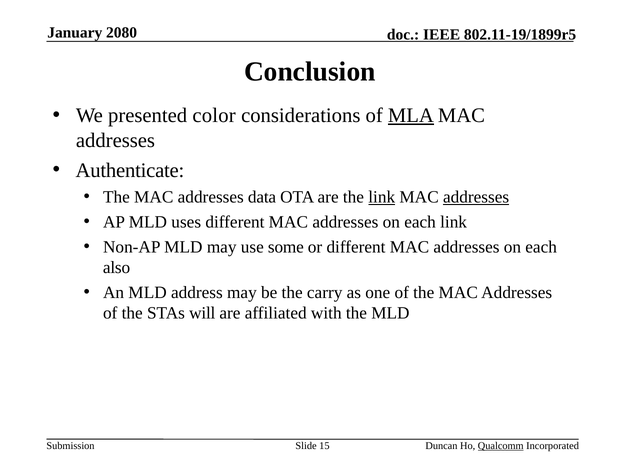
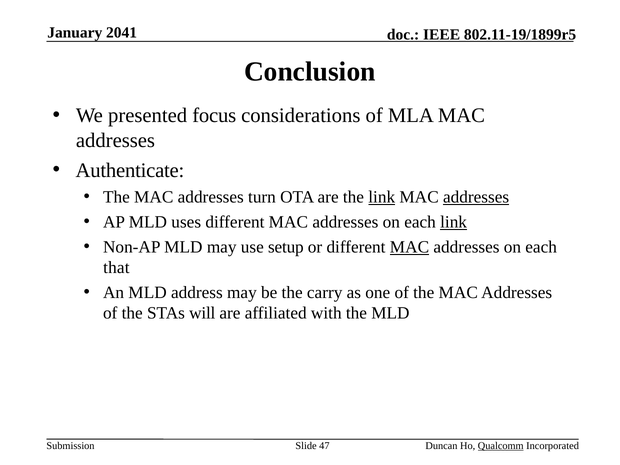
2080: 2080 -> 2041 (122, 33)
color: color -> focus (214, 115)
MLA underline: present -> none (411, 115)
data: data -> turn (262, 197)
link underline: none -> present (454, 222)
some: some -> setup (286, 247)
MAC underline: none -> present (409, 247)
also: also -> that (116, 268)
15: 15 -> 47 (324, 446)
